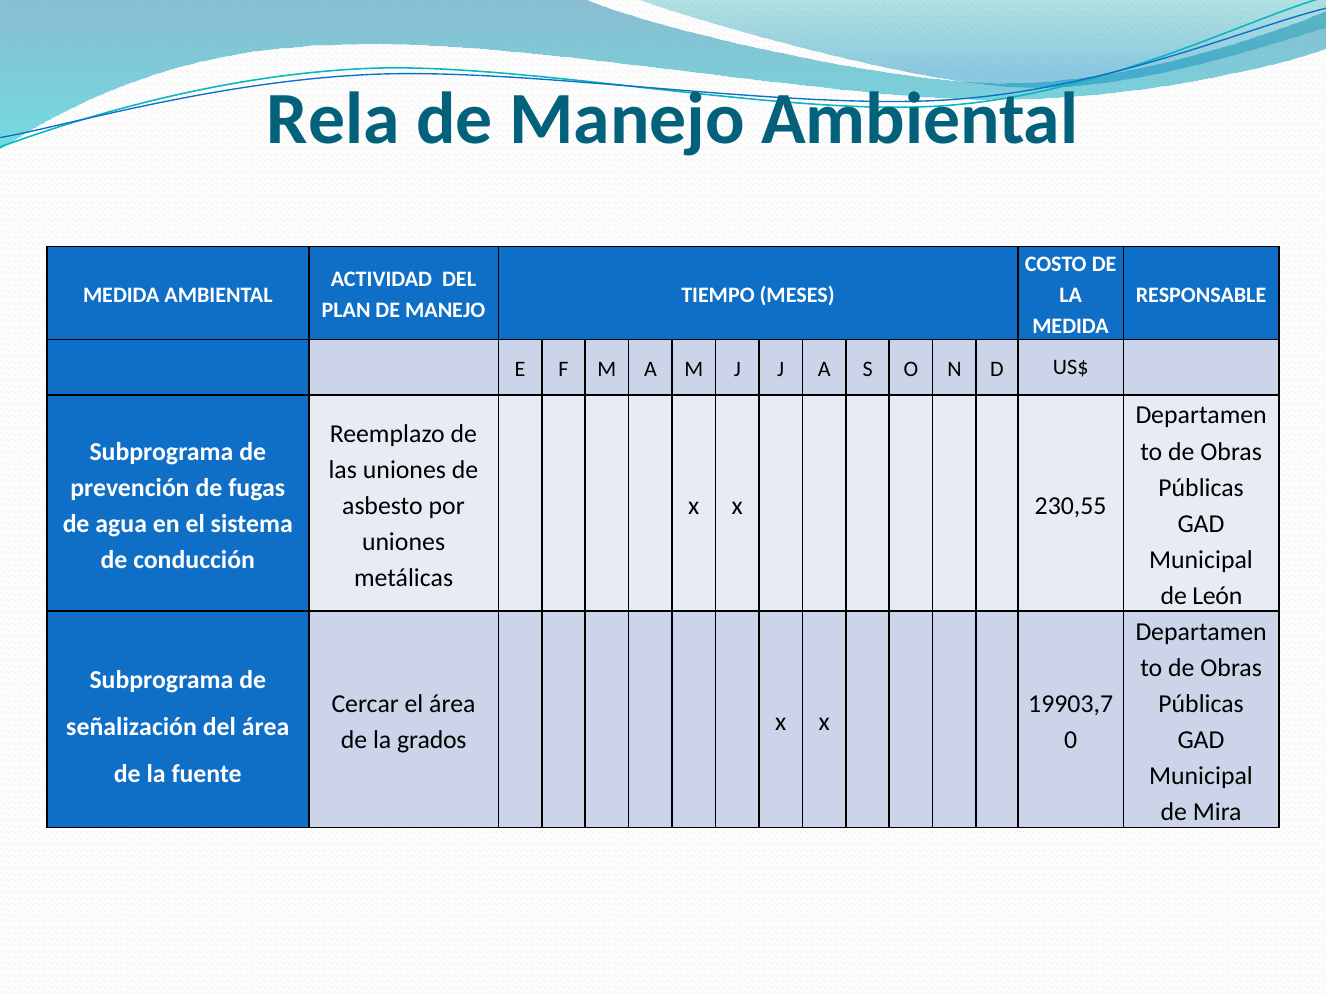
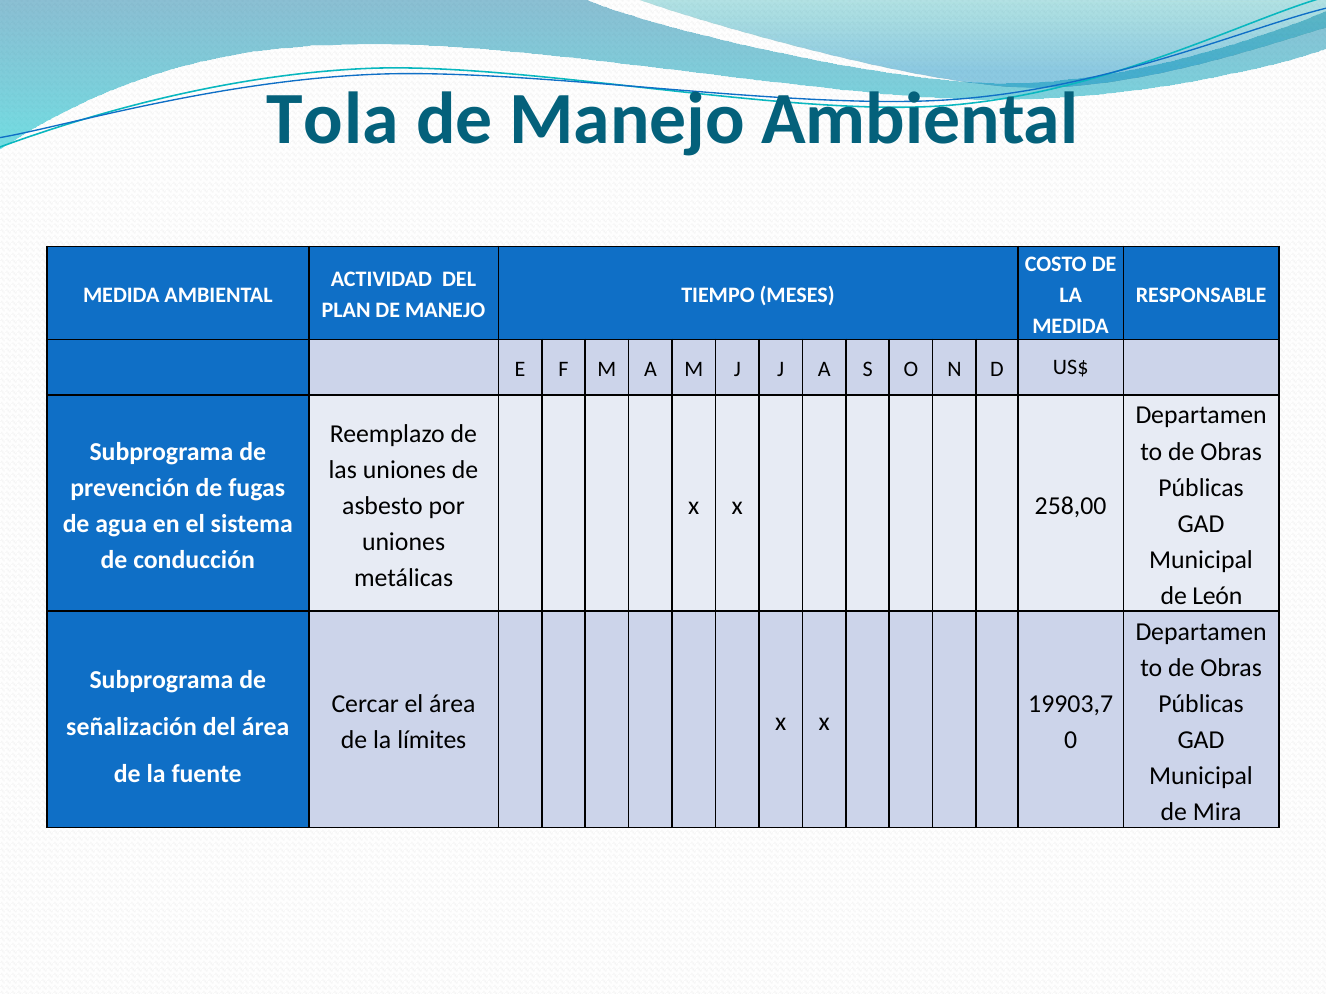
Rela: Rela -> Tola (333, 119)
230,55: 230,55 -> 258,00 (1071, 506)
grados: grados -> límites (432, 740)
